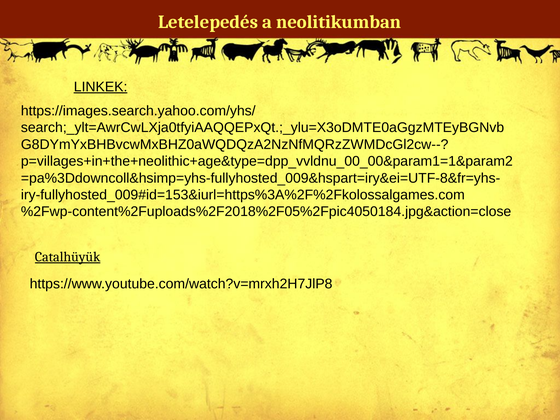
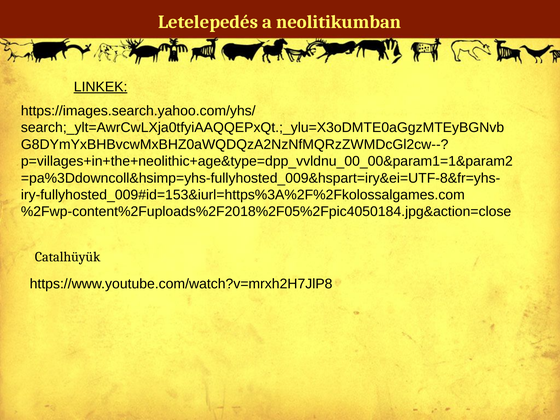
Catalhüyük underline: present -> none (68, 257)
